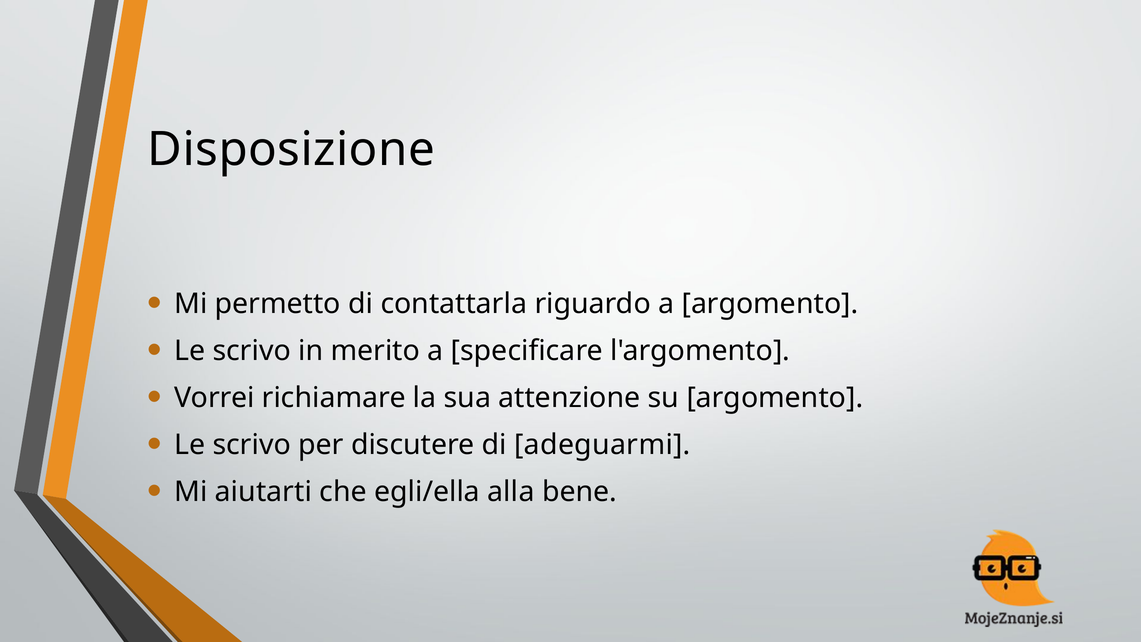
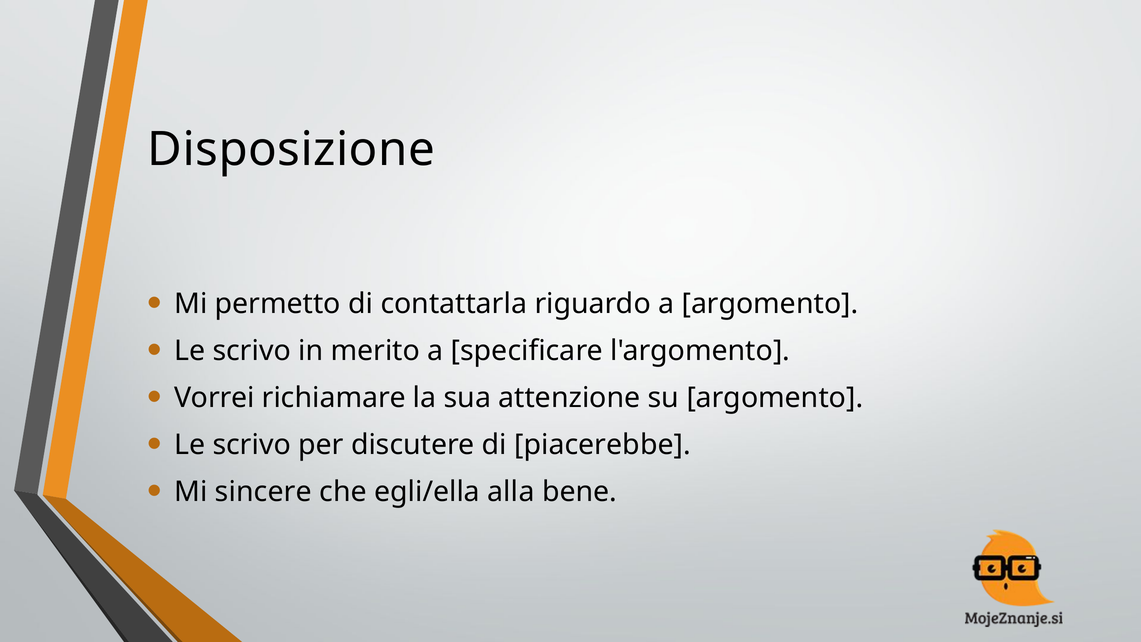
adeguarmi: adeguarmi -> piacerebbe (603, 445)
aiutarti: aiutarti -> sincere (263, 492)
